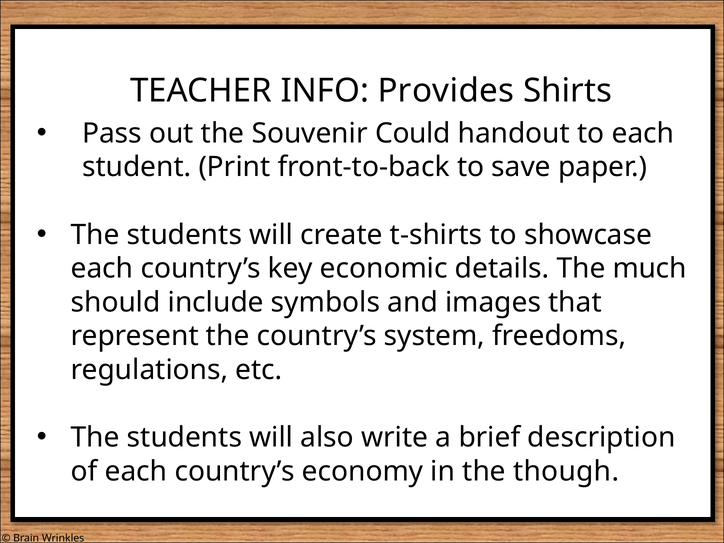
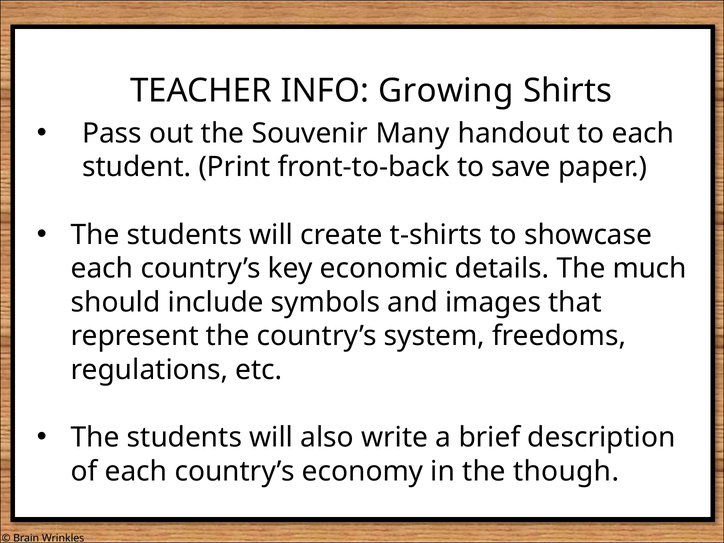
Provides: Provides -> Growing (446, 91)
Could: Could -> Many (413, 133)
